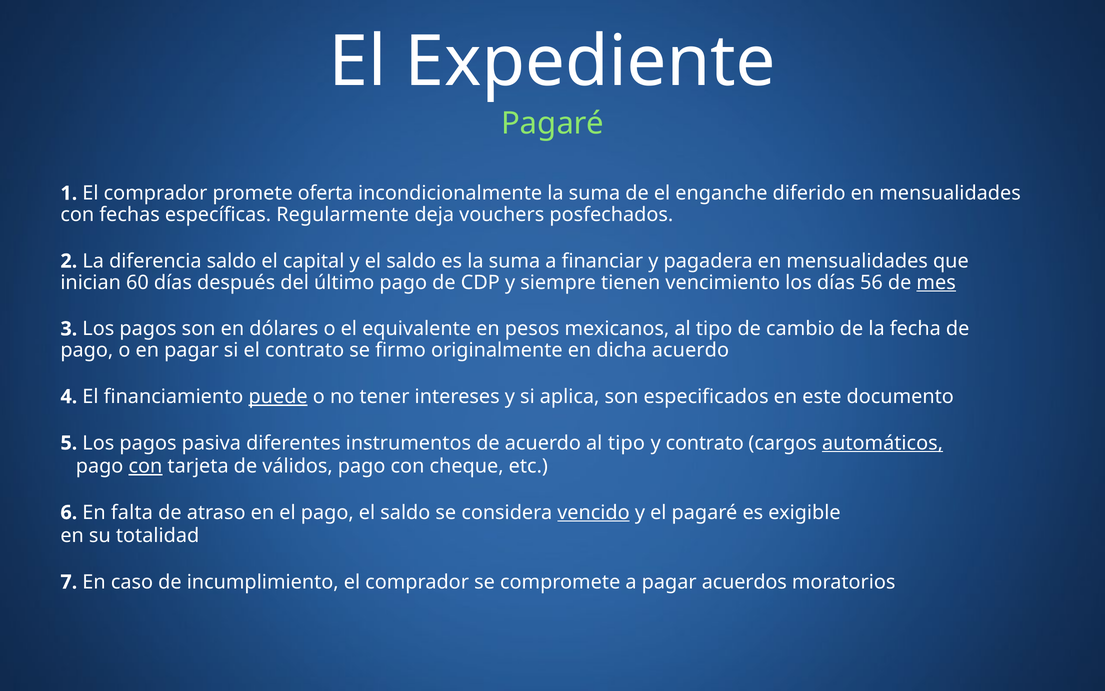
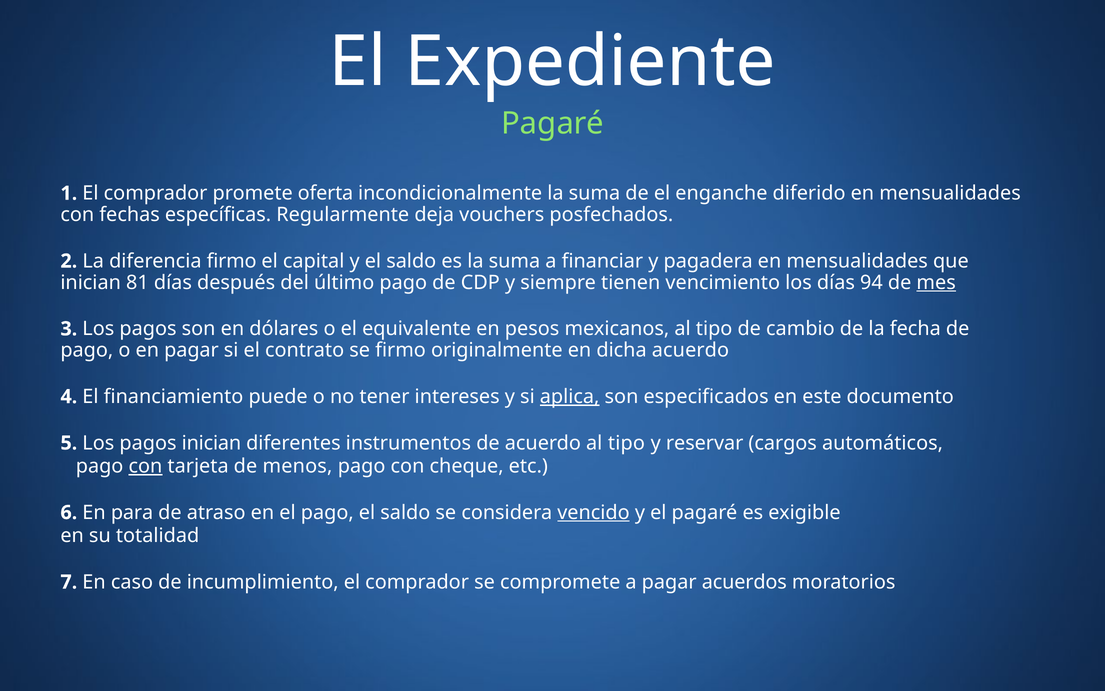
diferencia saldo: saldo -> firmo (232, 261)
60: 60 -> 81 (137, 282)
56: 56 -> 94 (871, 282)
puede underline: present -> none (278, 396)
aplica underline: none -> present (570, 396)
pagos pasiva: pasiva -> inician (211, 443)
y contrato: contrato -> reservar (705, 443)
automáticos underline: present -> none (883, 443)
válidos: válidos -> menos (297, 466)
falta: falta -> para (132, 512)
